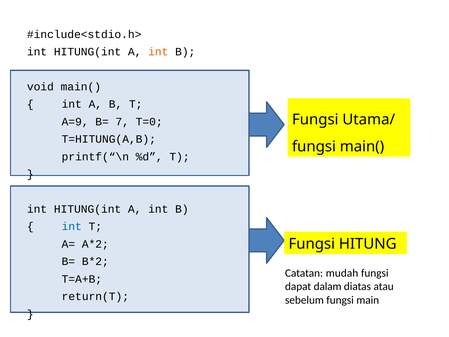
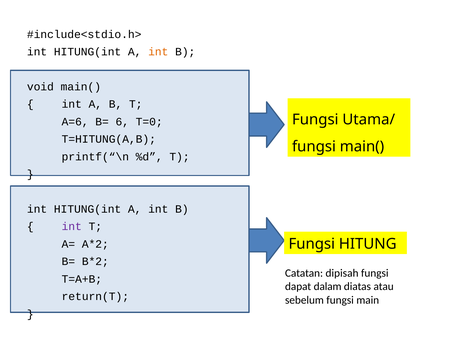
A=9: A=9 -> A=6 (75, 122)
7: 7 -> 6 (122, 122)
int colour: blue -> purple (72, 226)
mudah: mudah -> dipisah (342, 273)
